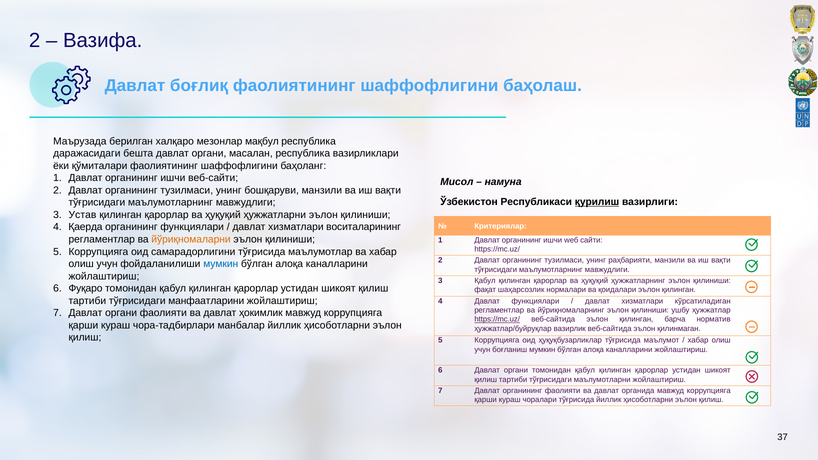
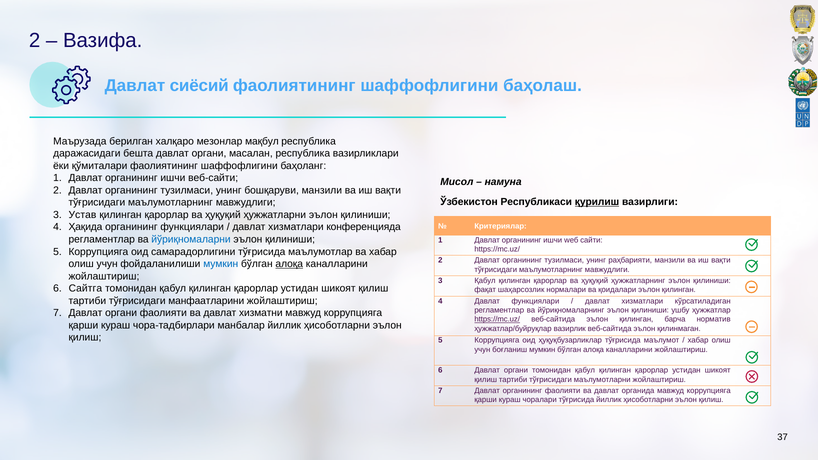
боғлиқ: боғлиқ -> сиёсий (199, 86)
Қаeрда: Қаeрда -> Ҳақида (85, 227)
воситаларининг: воситаларининг -> конфeрeнцияда (364, 227)
йўриқномаларни colour: orange -> blue (191, 239)
алоқа underline: none -> present (289, 264)
Фуқаро: Фуқаро -> Сайтга (85, 289)
ҳокимлик: ҳокимлик -> хизматни (261, 313)
